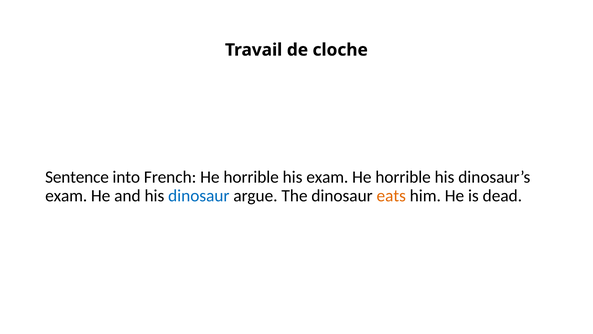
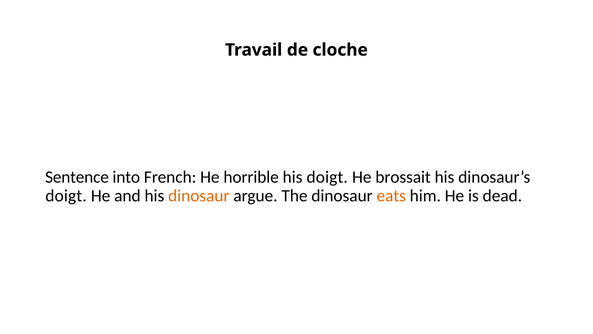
his exam: exam -> doigt (327, 177)
horrible: horrible -> brossait (403, 177)
exam: exam -> doigt (66, 196)
dinosaur colour: blue -> orange (199, 196)
